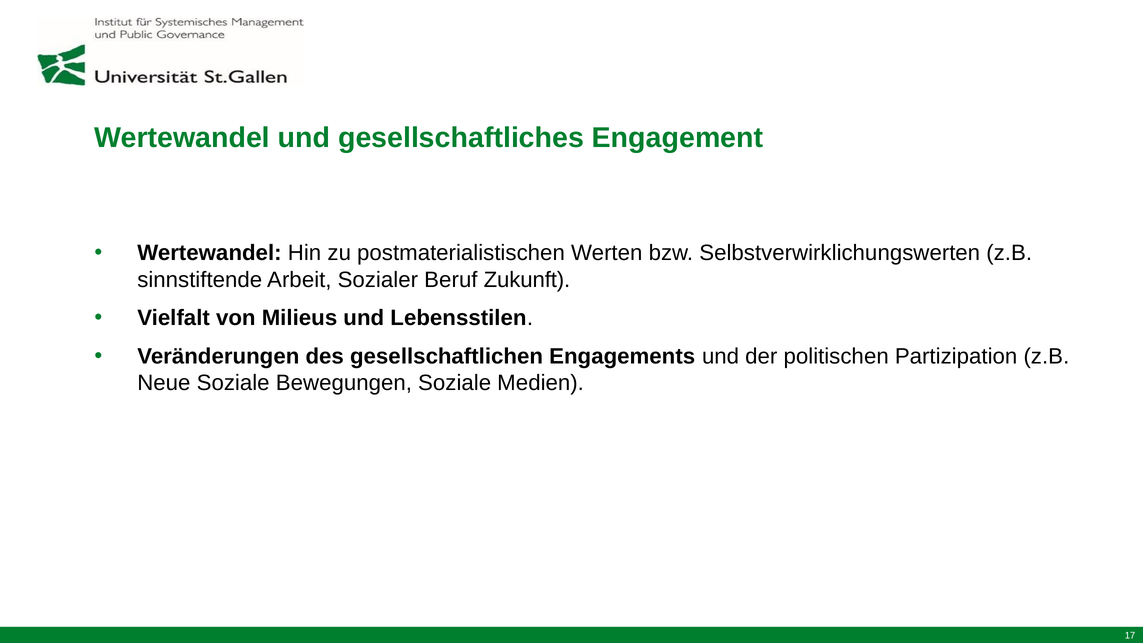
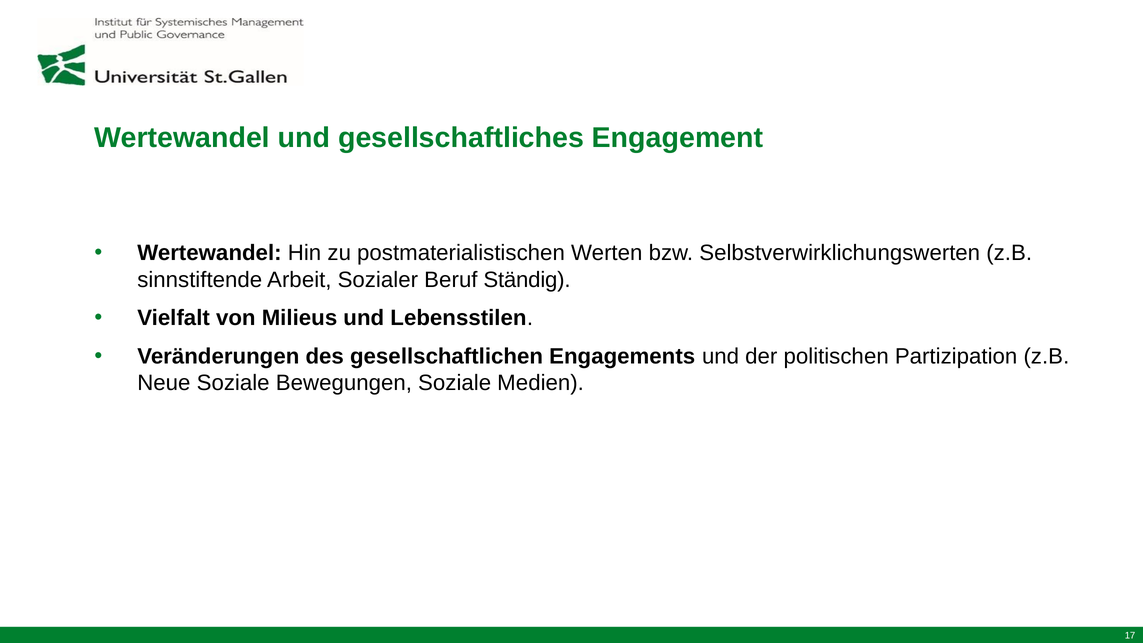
Zukunft: Zukunft -> Ständig (527, 280)
